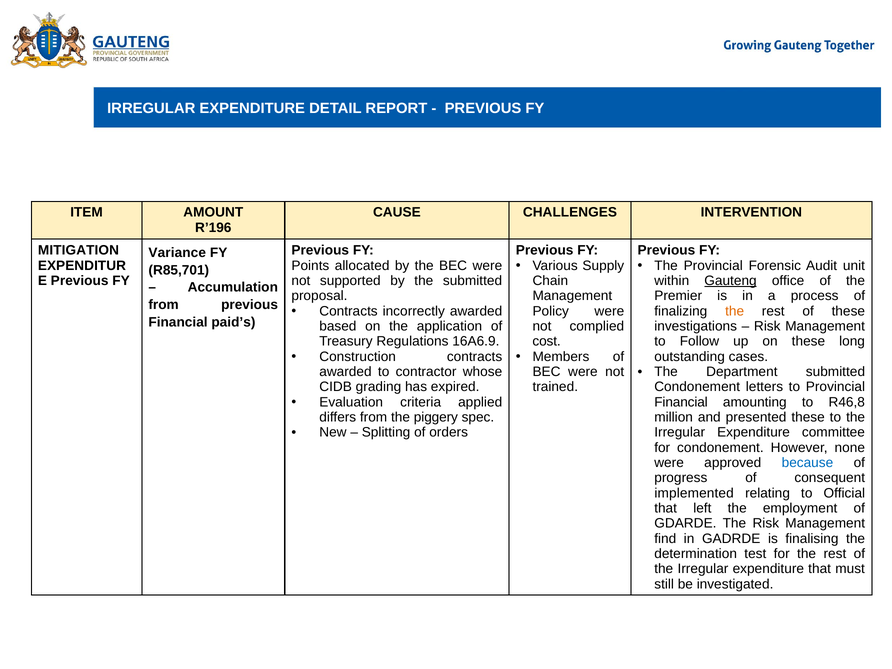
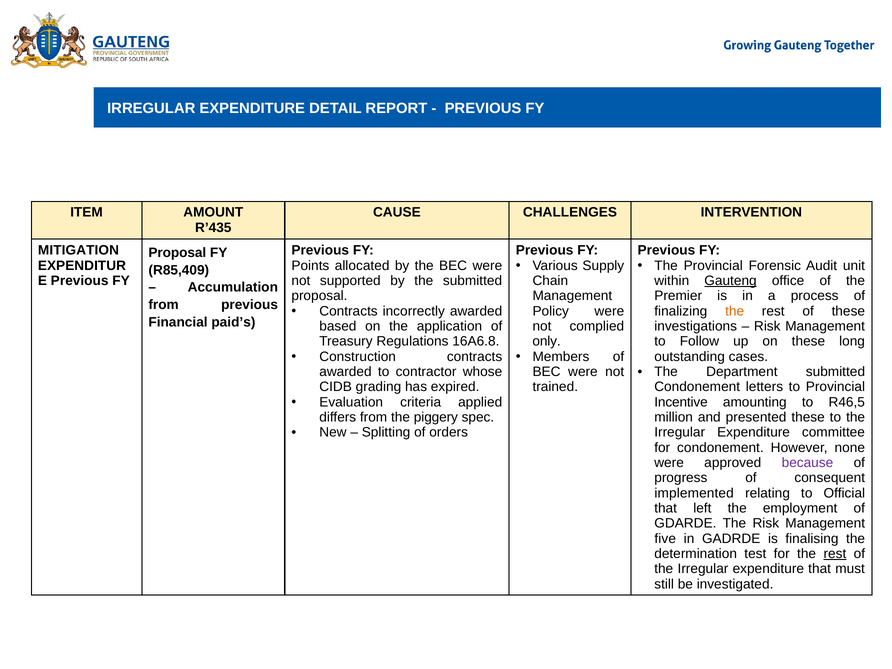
R’196: R’196 -> R’435 (213, 228)
Variance: Variance -> Proposal (177, 253)
R85,701: R85,701 -> R85,409 (179, 270)
16A6.9: 16A6.9 -> 16A6.8 (476, 341)
cost: cost -> only (547, 341)
Financial: Financial -> Incentive (681, 402)
R46,8: R46,8 -> R46,5 (847, 402)
because colour: blue -> purple (807, 463)
find: find -> five (665, 539)
rest underline: none -> present (835, 554)
